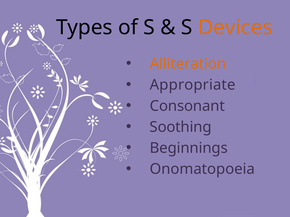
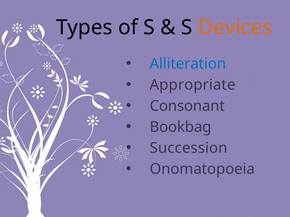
Alliteration colour: orange -> blue (188, 64)
Soothing: Soothing -> Bookbag (181, 127)
Beginnings: Beginnings -> Succession (189, 148)
